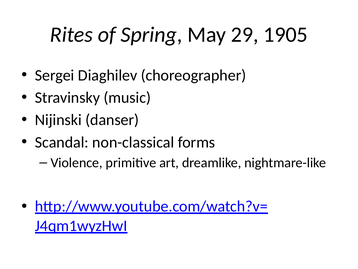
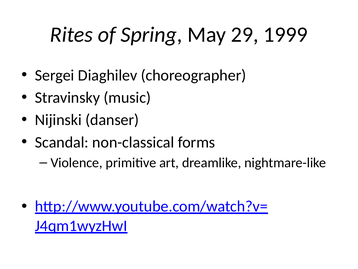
1905: 1905 -> 1999 (286, 35)
